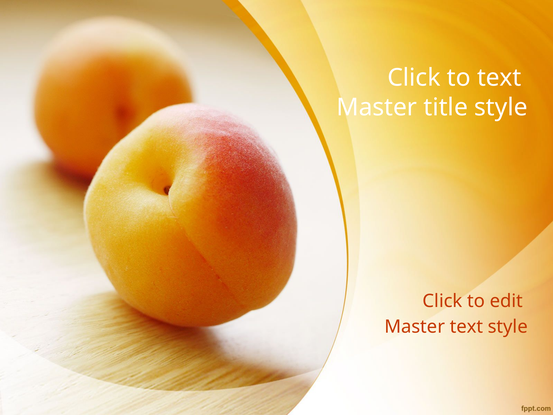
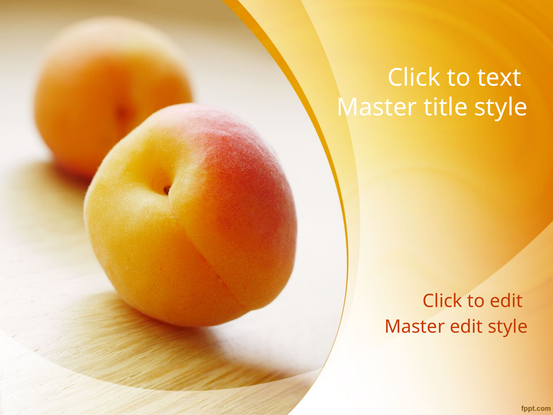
Master text: text -> edit (466, 327)
